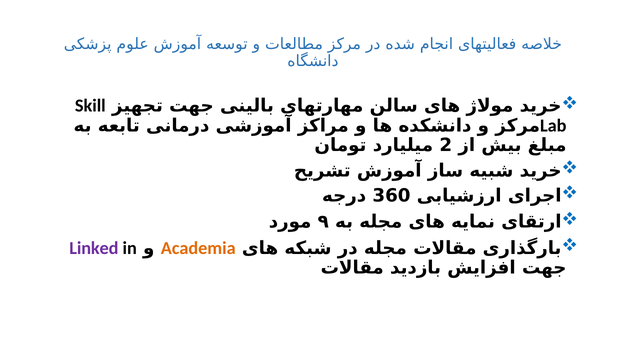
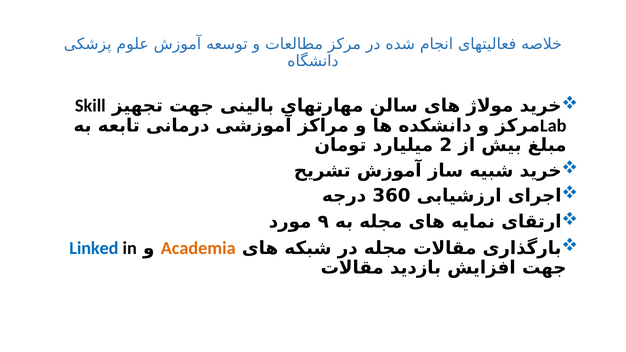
Linked colour: purple -> blue (94, 248)
